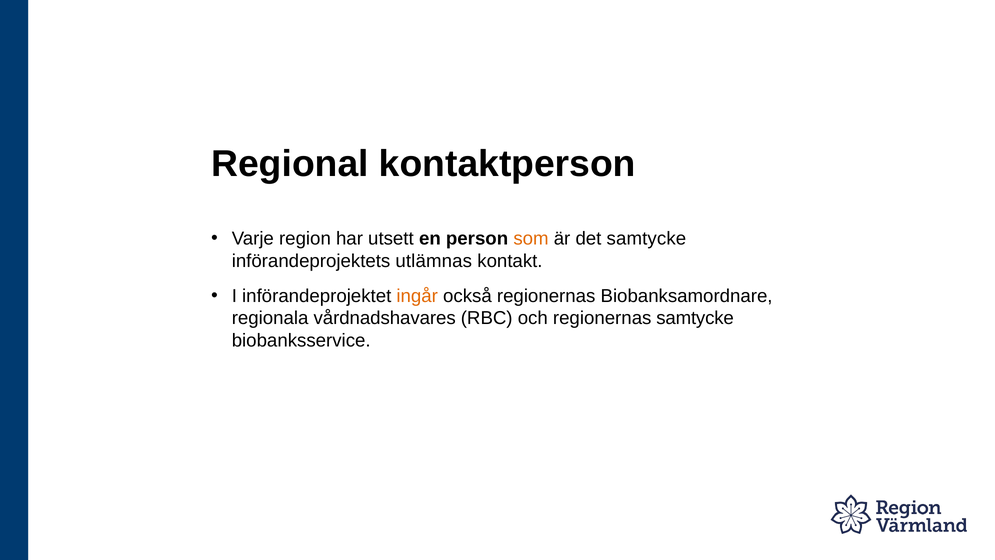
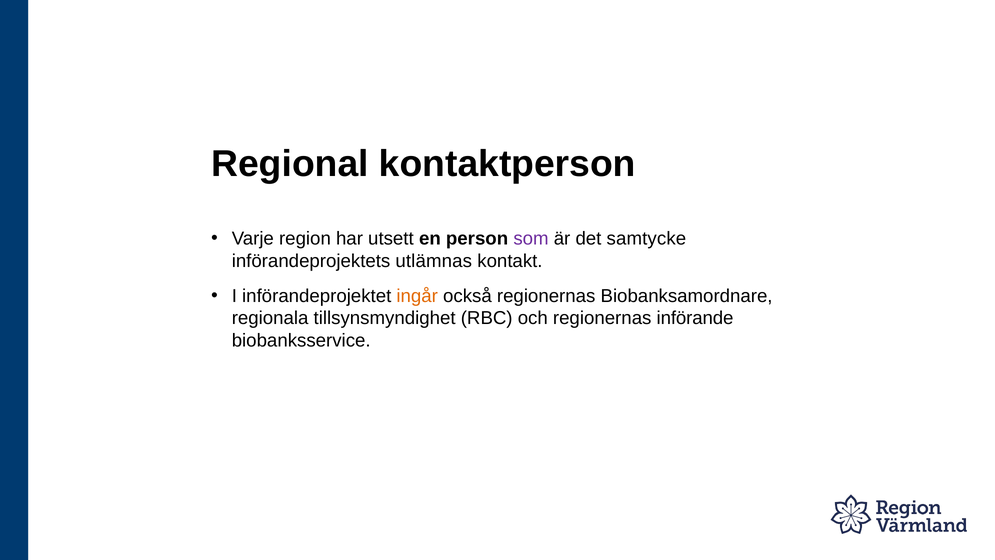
som colour: orange -> purple (531, 239)
vårdnadshavares: vårdnadshavares -> tillsynsmyndighet (385, 318)
regionernas samtycke: samtycke -> införande (695, 318)
